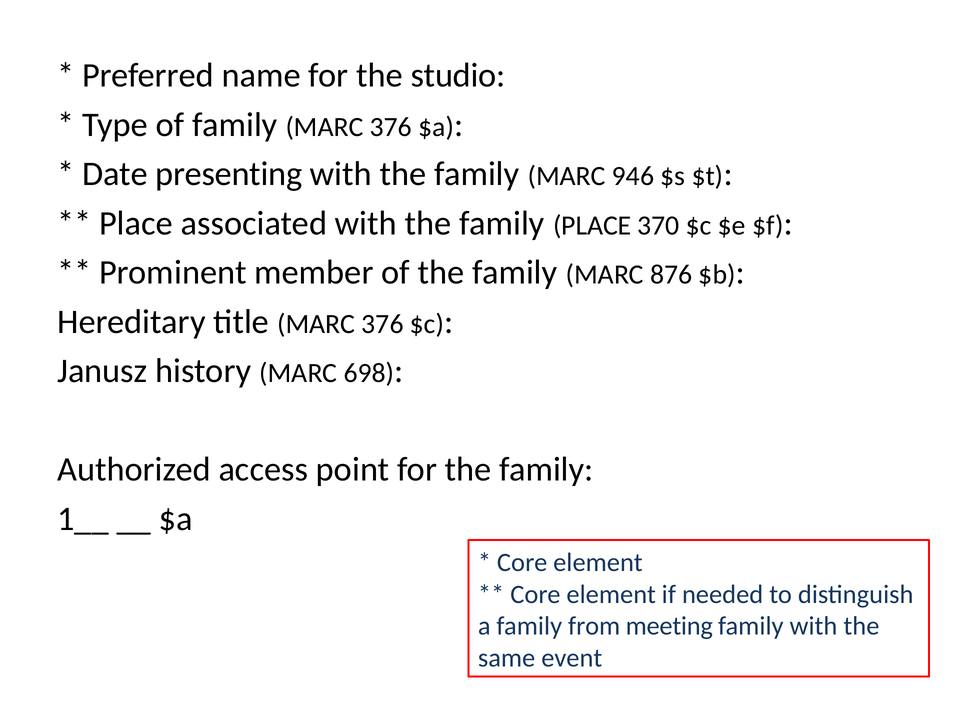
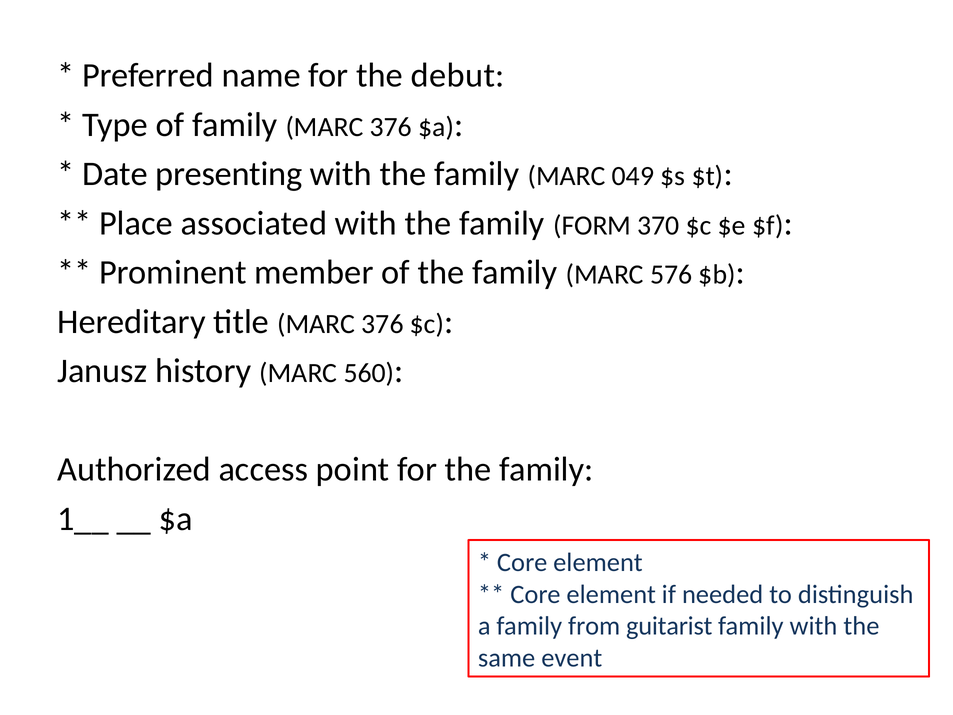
studio: studio -> debut (458, 75)
946: 946 -> 049 (633, 176)
family PLACE: PLACE -> FORM (592, 225)
876: 876 -> 576 (671, 275)
698: 698 -> 560 (369, 373)
meeting: meeting -> guitarist (669, 626)
